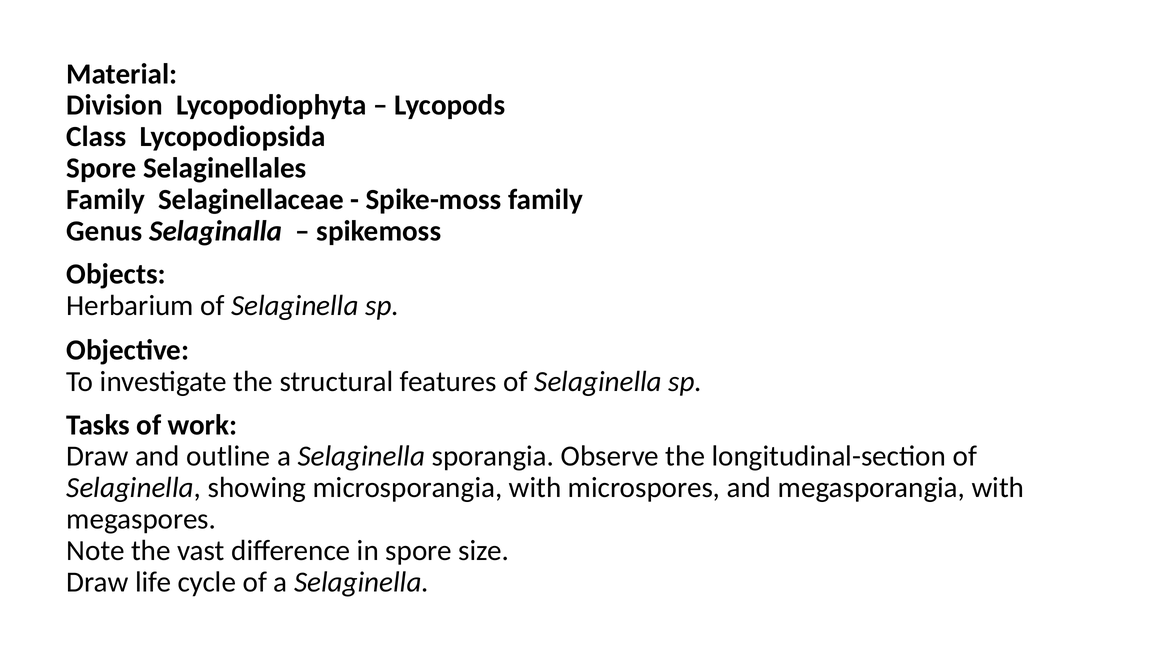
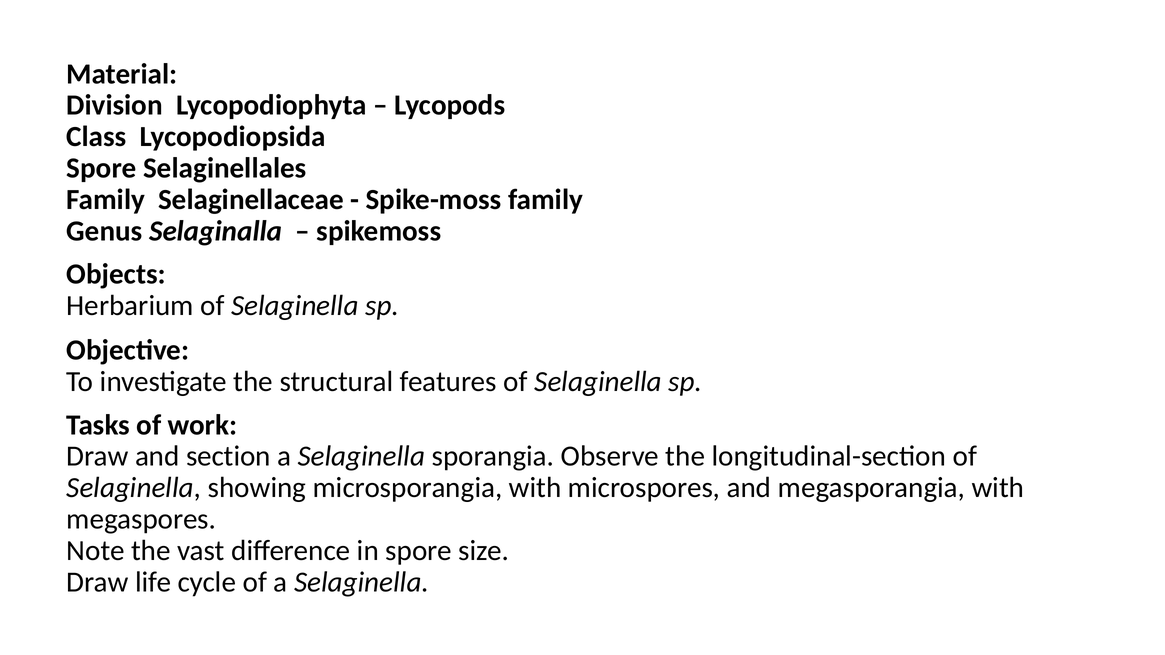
outline: outline -> section (228, 457)
